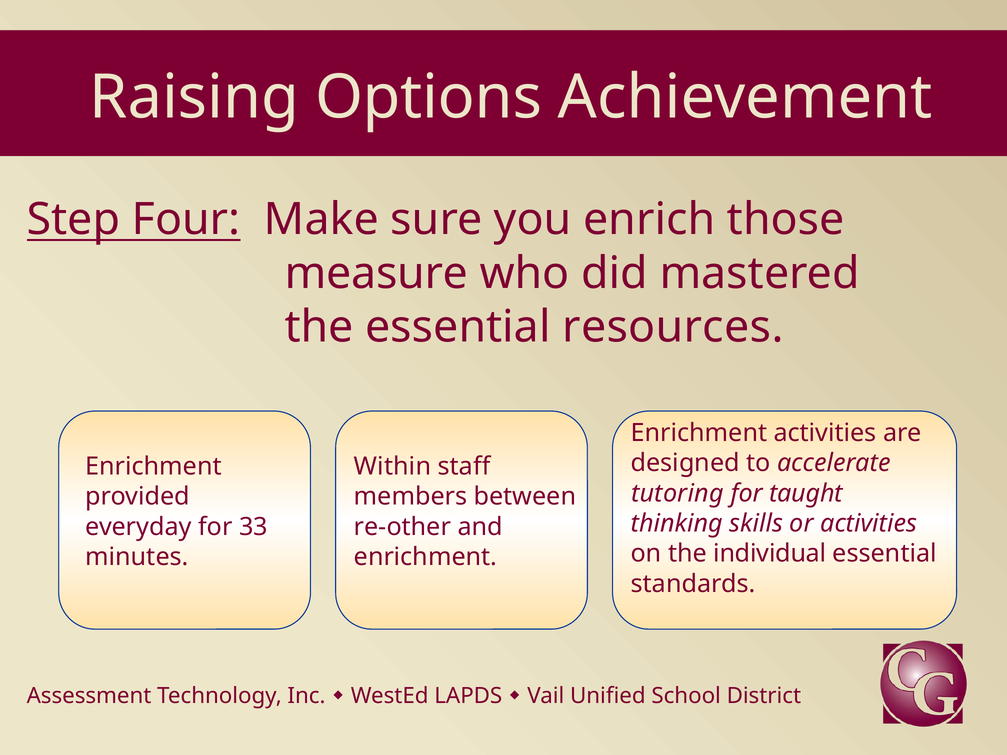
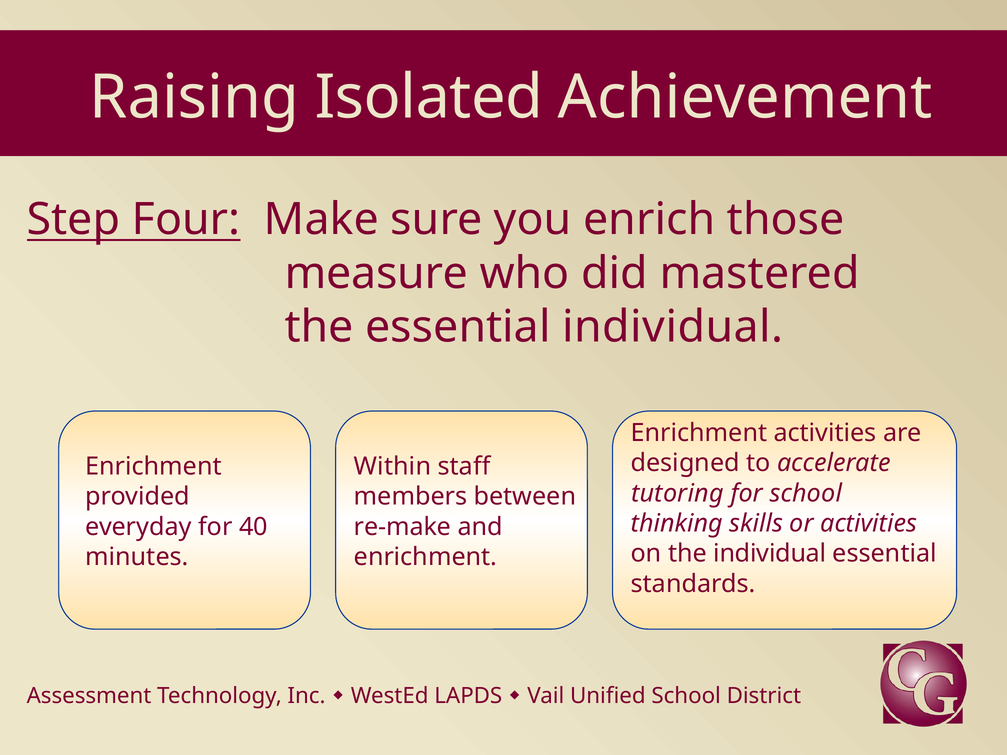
Options: Options -> Isolated (429, 97)
essential resources: resources -> individual (673, 327)
for taught: taught -> school (806, 493)
33: 33 -> 40 (253, 527)
re-other: re-other -> re-make (403, 527)
